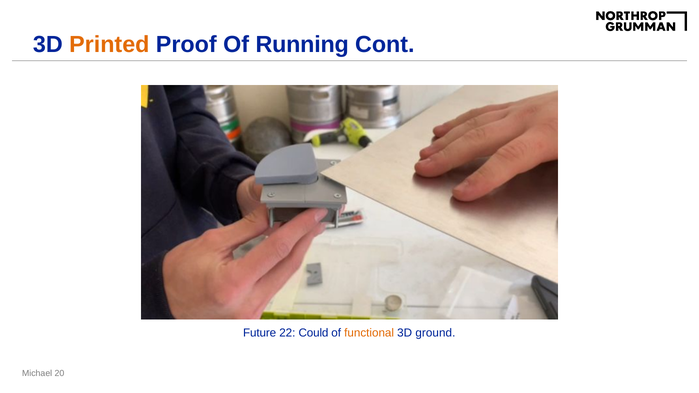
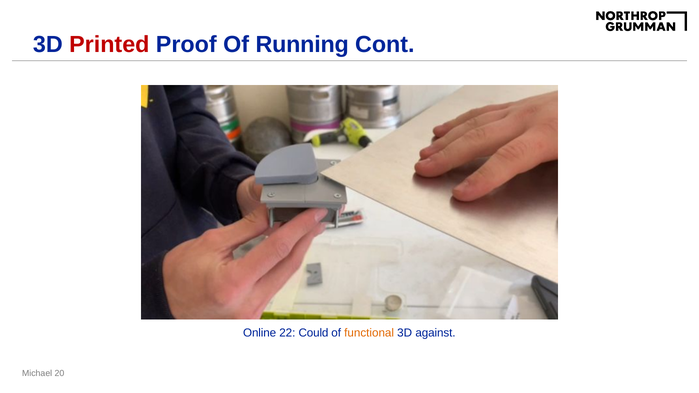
Printed colour: orange -> red (109, 45)
Future: Future -> Online (260, 333)
ground: ground -> against (435, 333)
